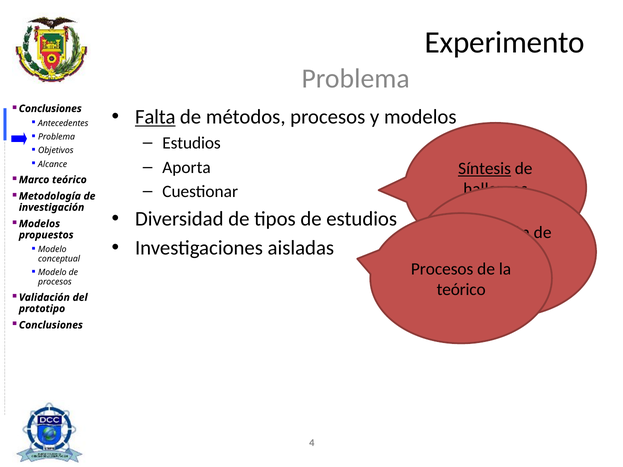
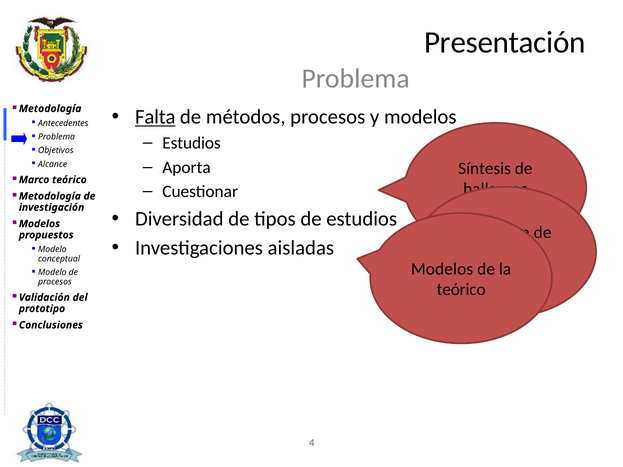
Experimento: Experimento -> Presentación (505, 42)
Conclusiones: Conclusiones -> Metodología (50, 109)
Síntesis underline: present -> none (485, 169)
Procesos: Procesos -> Modelos (442, 269)
